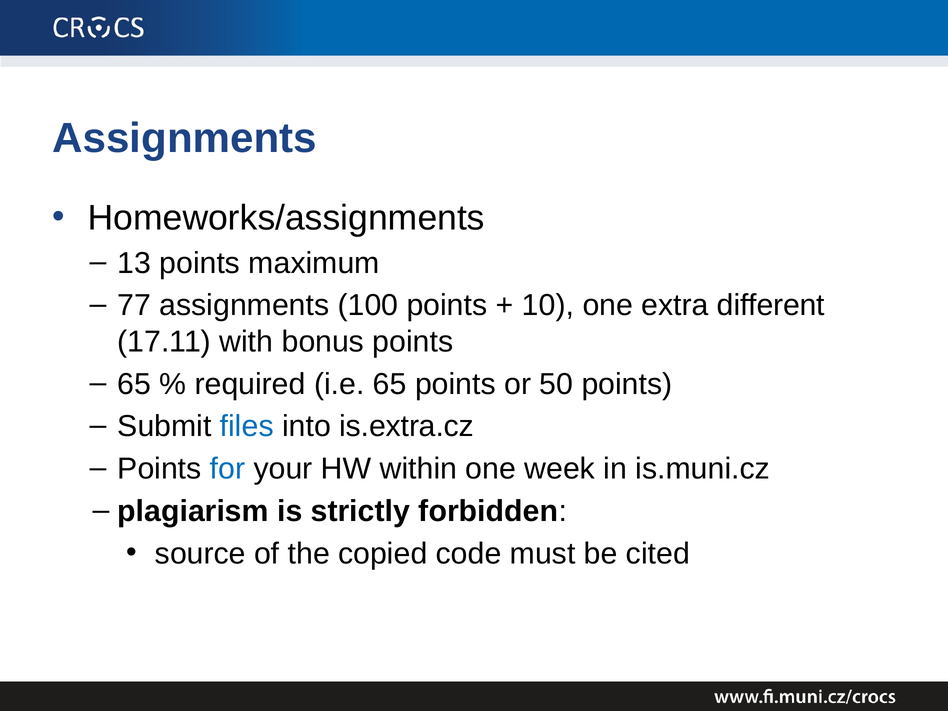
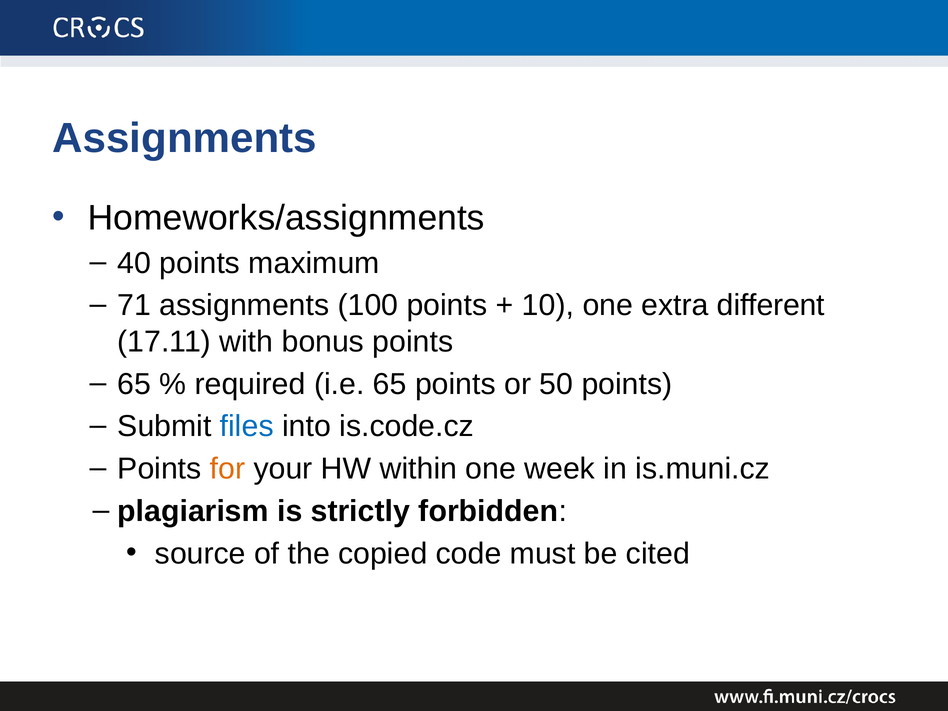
13: 13 -> 40 (134, 263)
77: 77 -> 71 (134, 305)
is.extra.cz: is.extra.cz -> is.code.cz (407, 426)
for colour: blue -> orange (227, 469)
